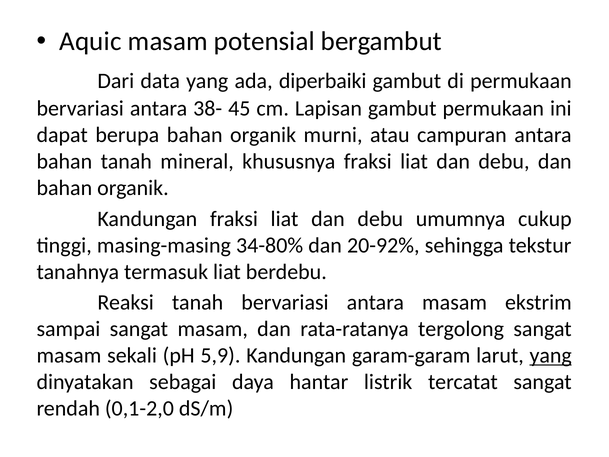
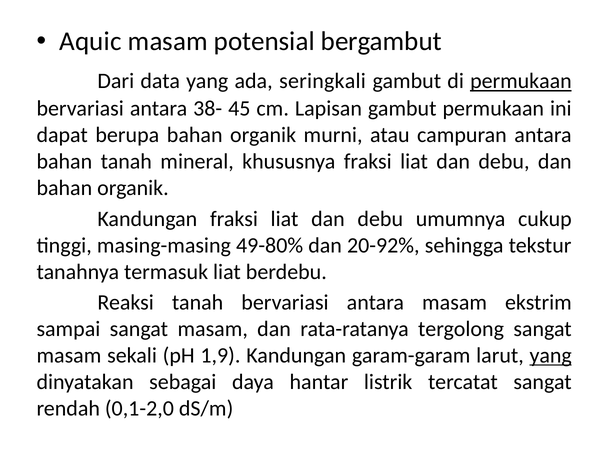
diperbaiki: diperbaiki -> seringkali (323, 81)
permukaan underline: none -> present (521, 81)
34-80%: 34-80% -> 49-80% (270, 245)
5,9: 5,9 -> 1,9 (220, 355)
